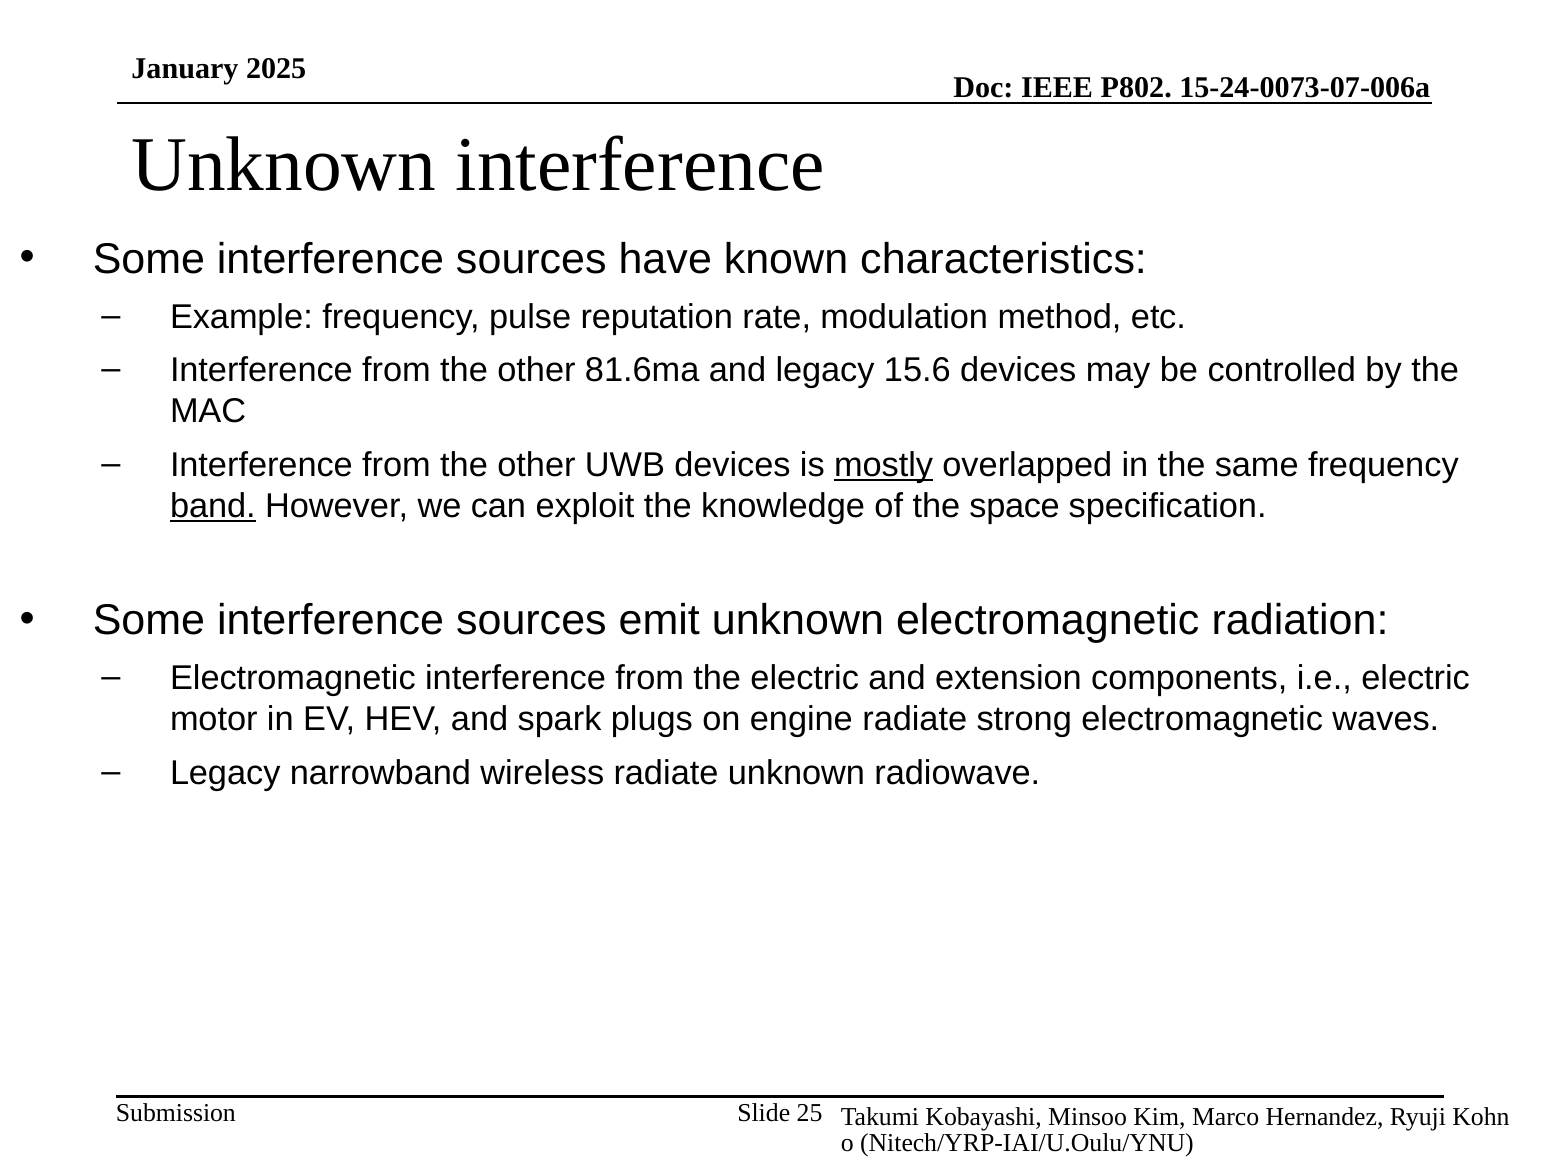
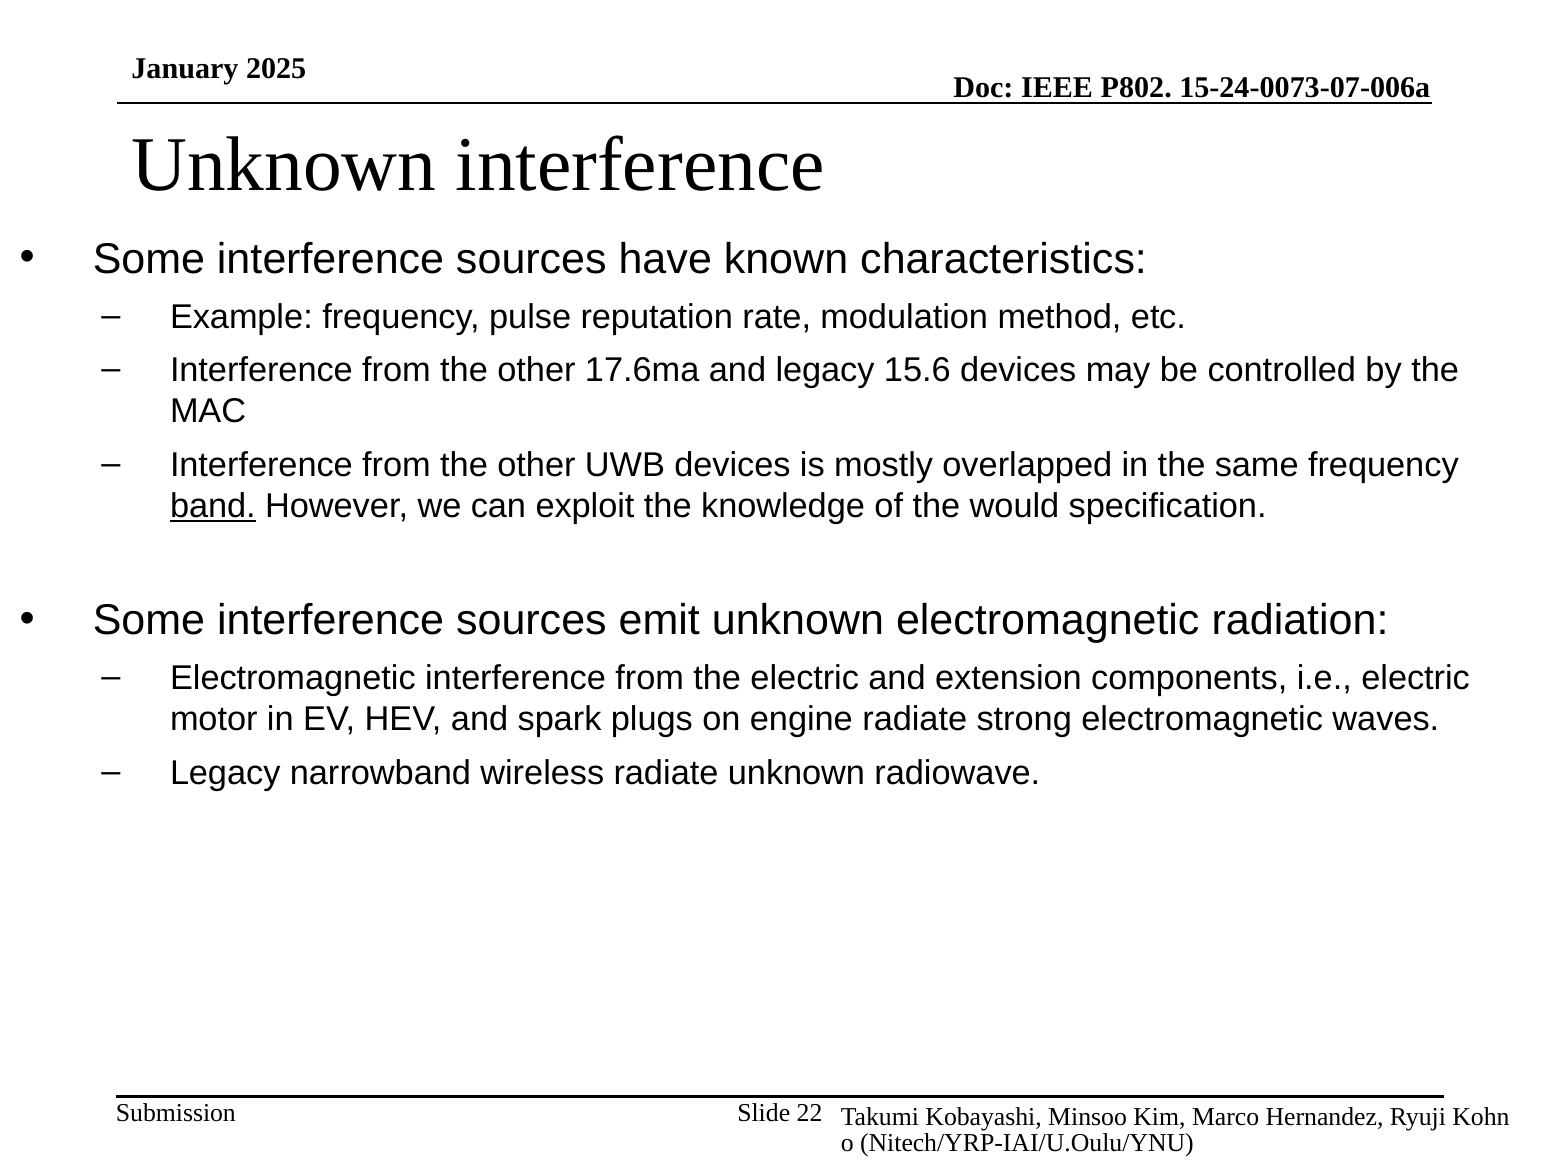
81.6ma: 81.6ma -> 17.6ma (642, 370)
mostly underline: present -> none (884, 465)
space: space -> would (1014, 506)
25: 25 -> 22 (810, 1113)
